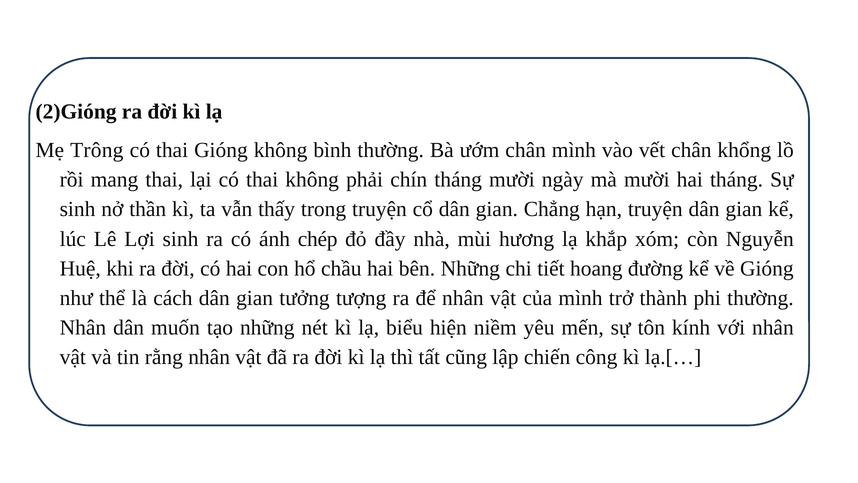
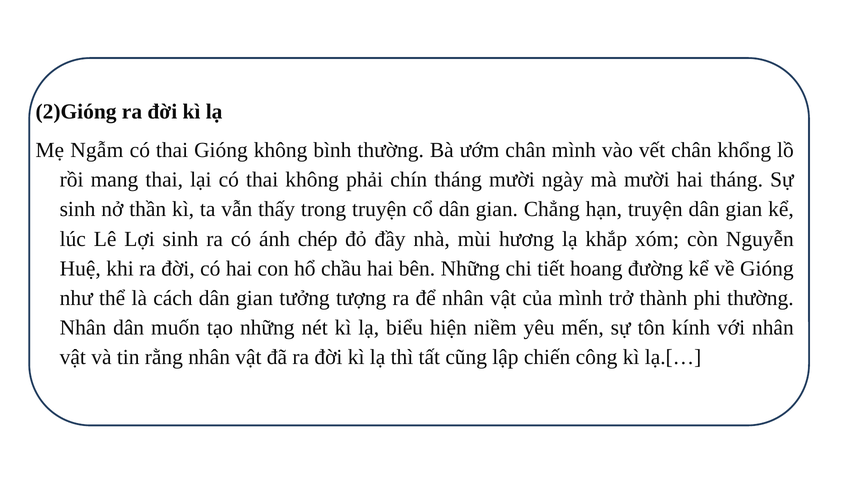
Trông: Trông -> Ngẫm (97, 150)
